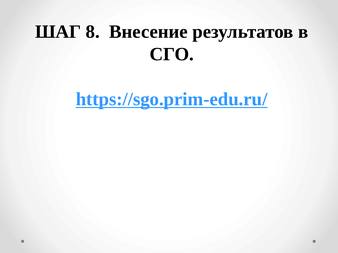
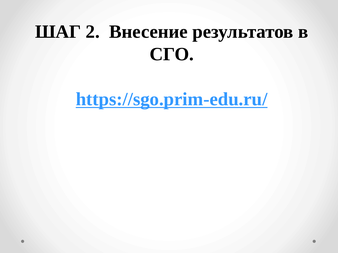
8: 8 -> 2 (93, 32)
